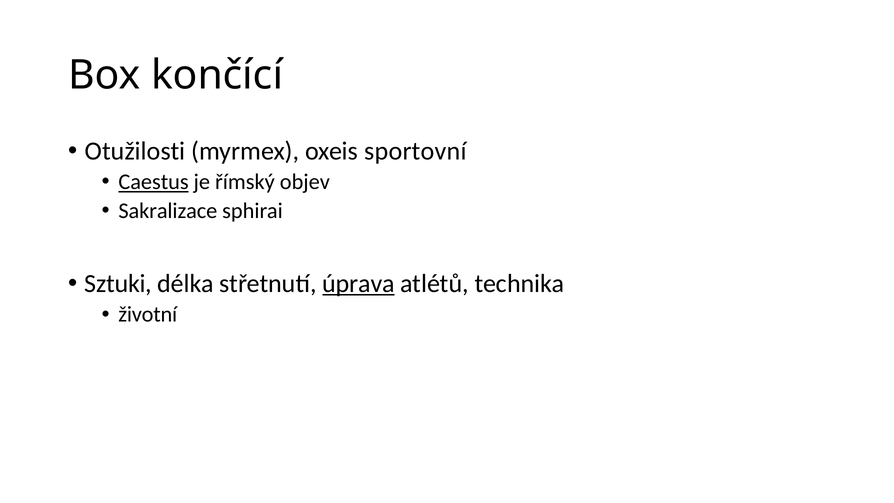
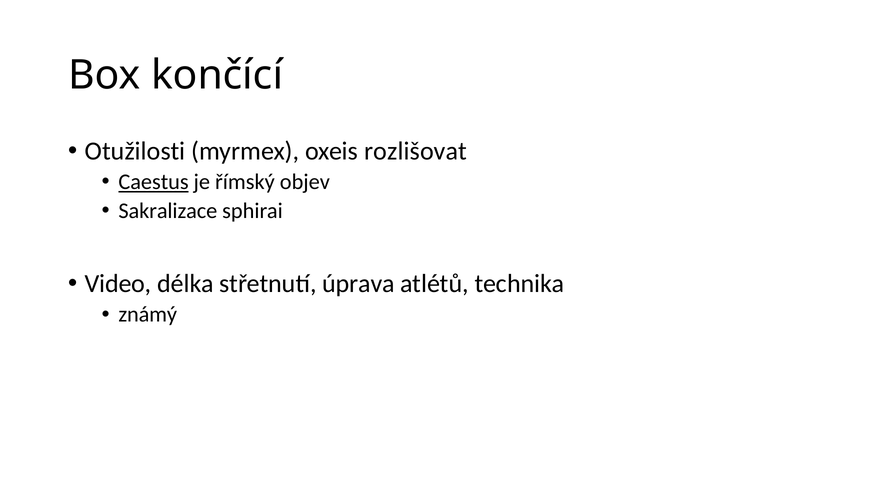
sportovní: sportovní -> rozlišovat (416, 151)
Sztuki: Sztuki -> Video (118, 284)
úprava underline: present -> none (359, 284)
životní: životní -> známý (148, 314)
